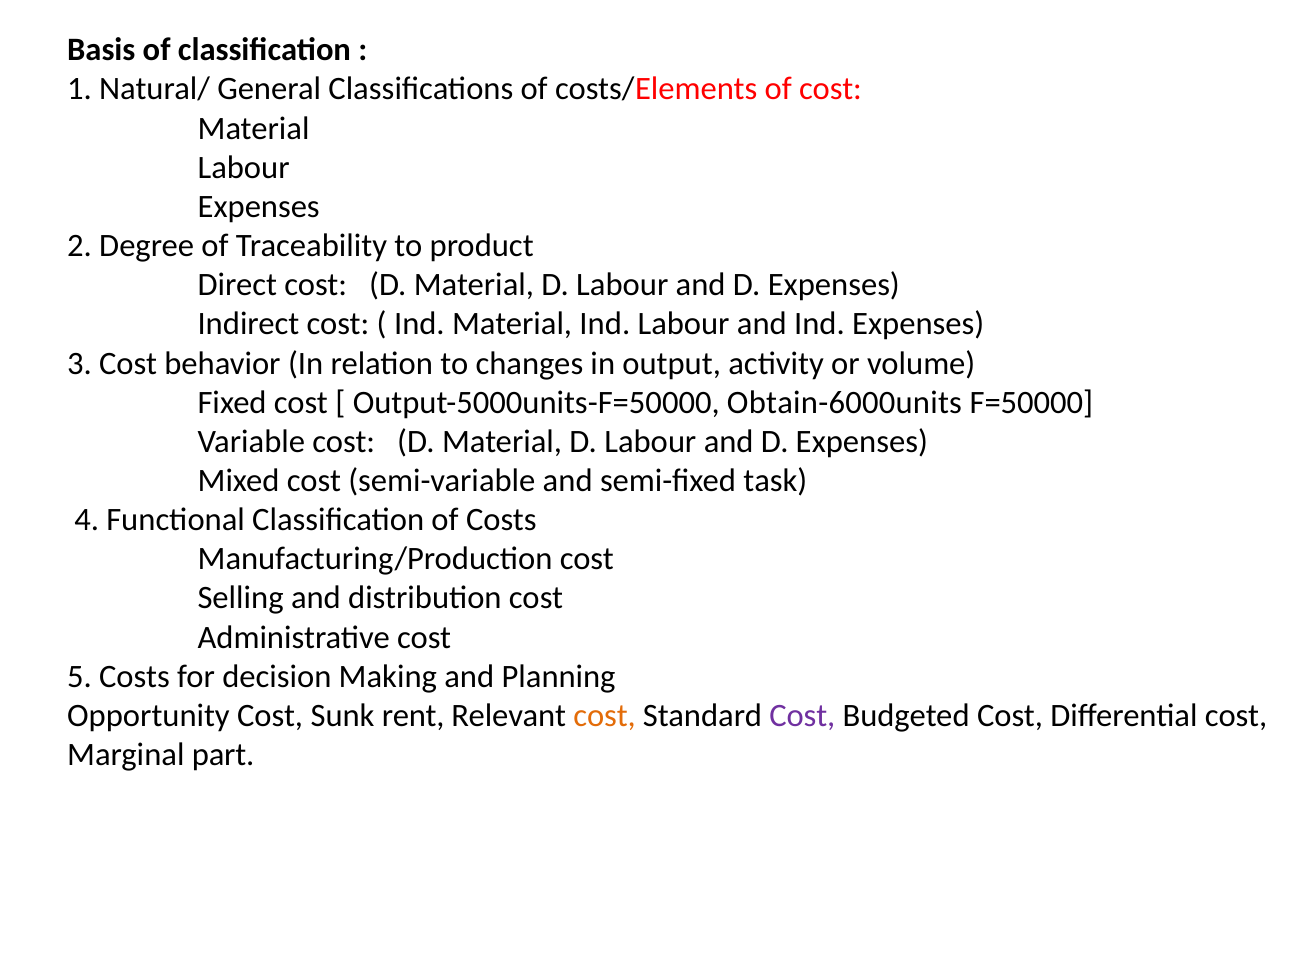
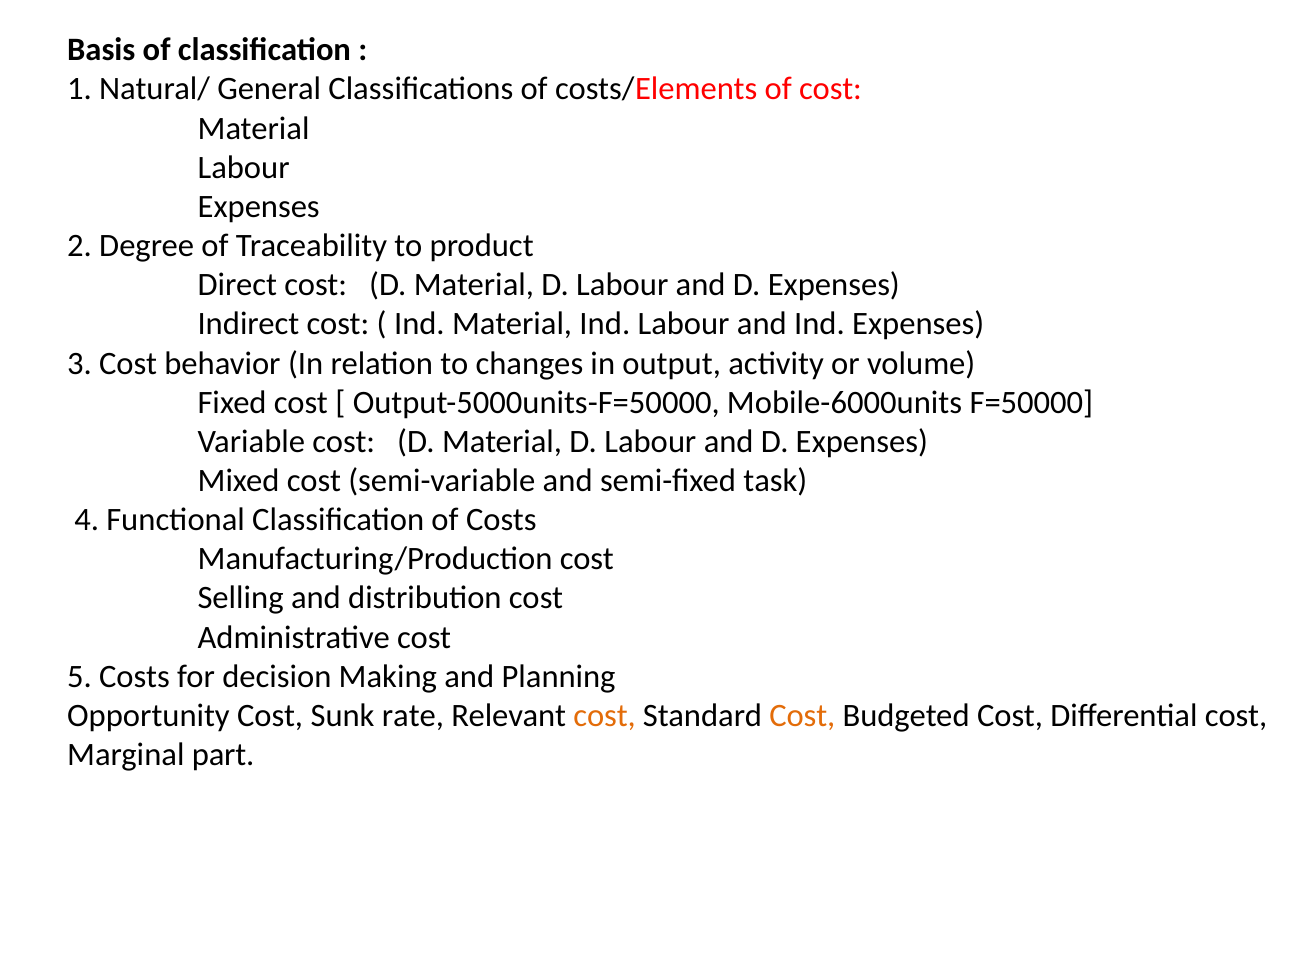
Obtain-6000units: Obtain-6000units -> Mobile-6000units (845, 402)
rent: rent -> rate (413, 716)
Cost colour: purple -> orange (802, 716)
